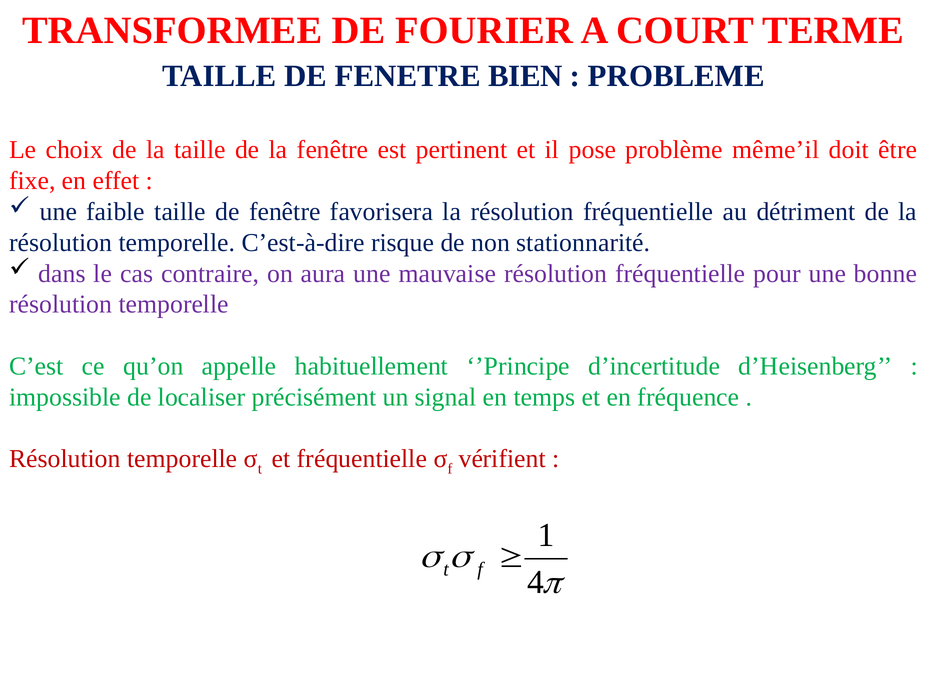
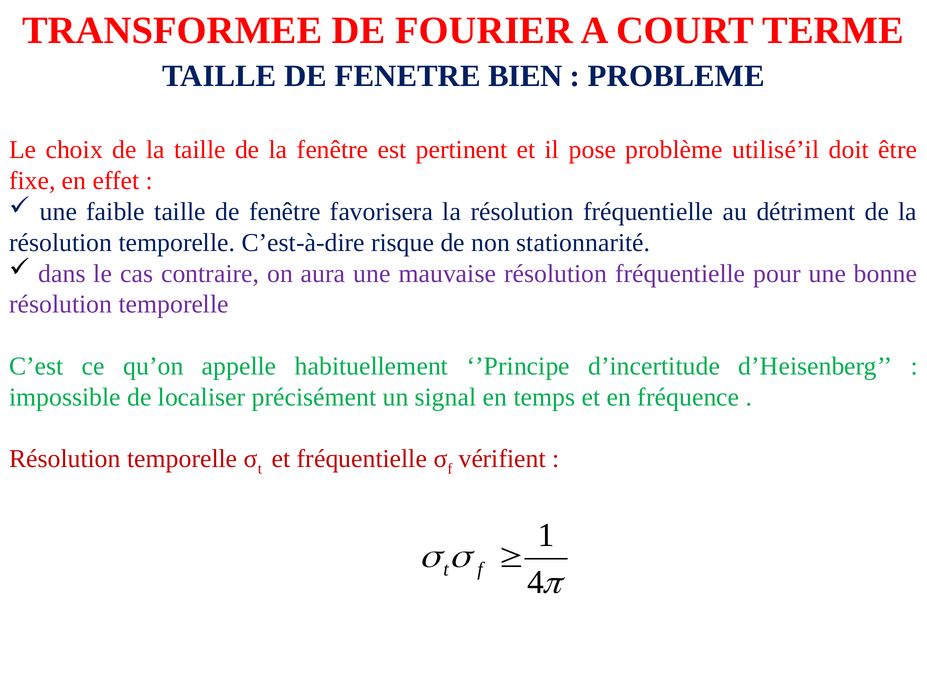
même’il: même’il -> utilisé’il (776, 150)
